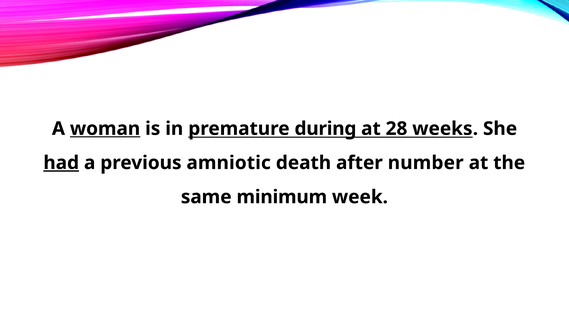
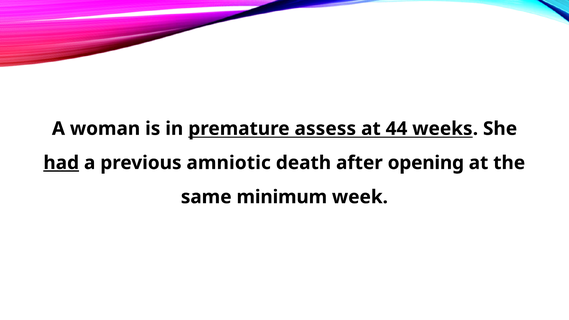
woman underline: present -> none (105, 129)
during: during -> assess (325, 129)
28: 28 -> 44 (396, 129)
number: number -> opening (426, 163)
